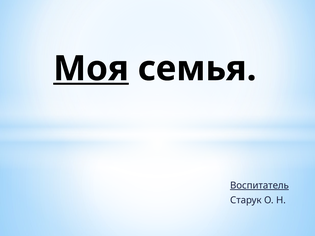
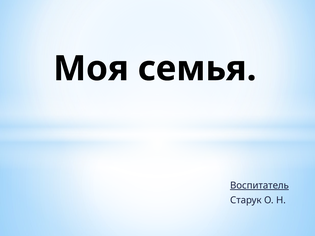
Моя underline: present -> none (91, 69)
